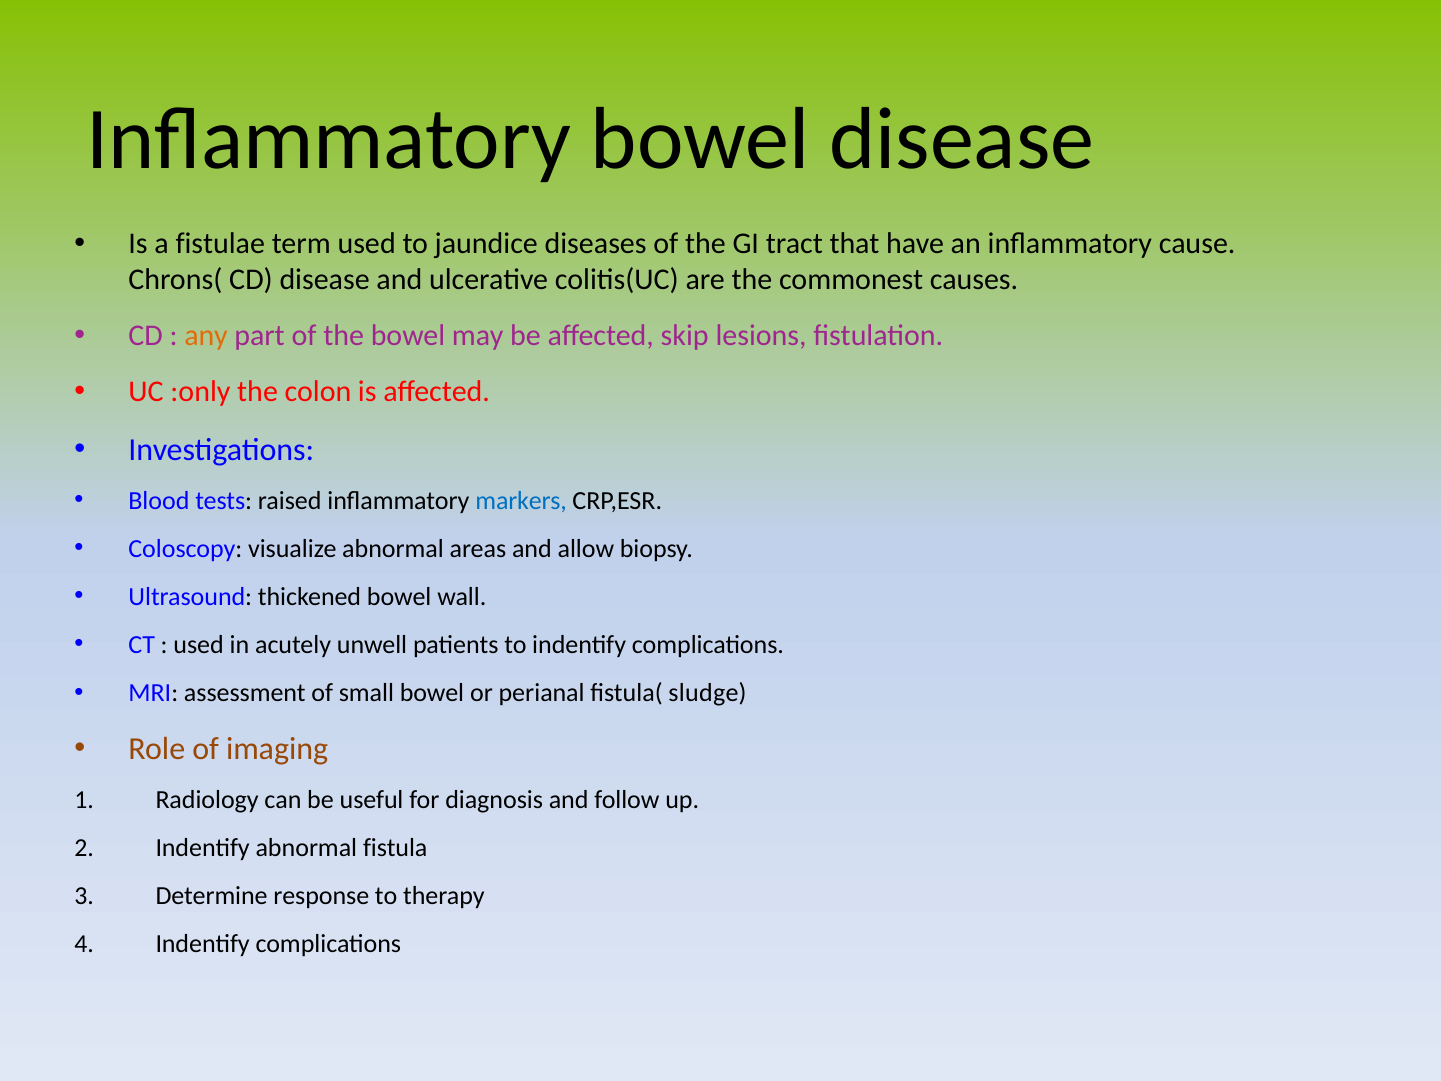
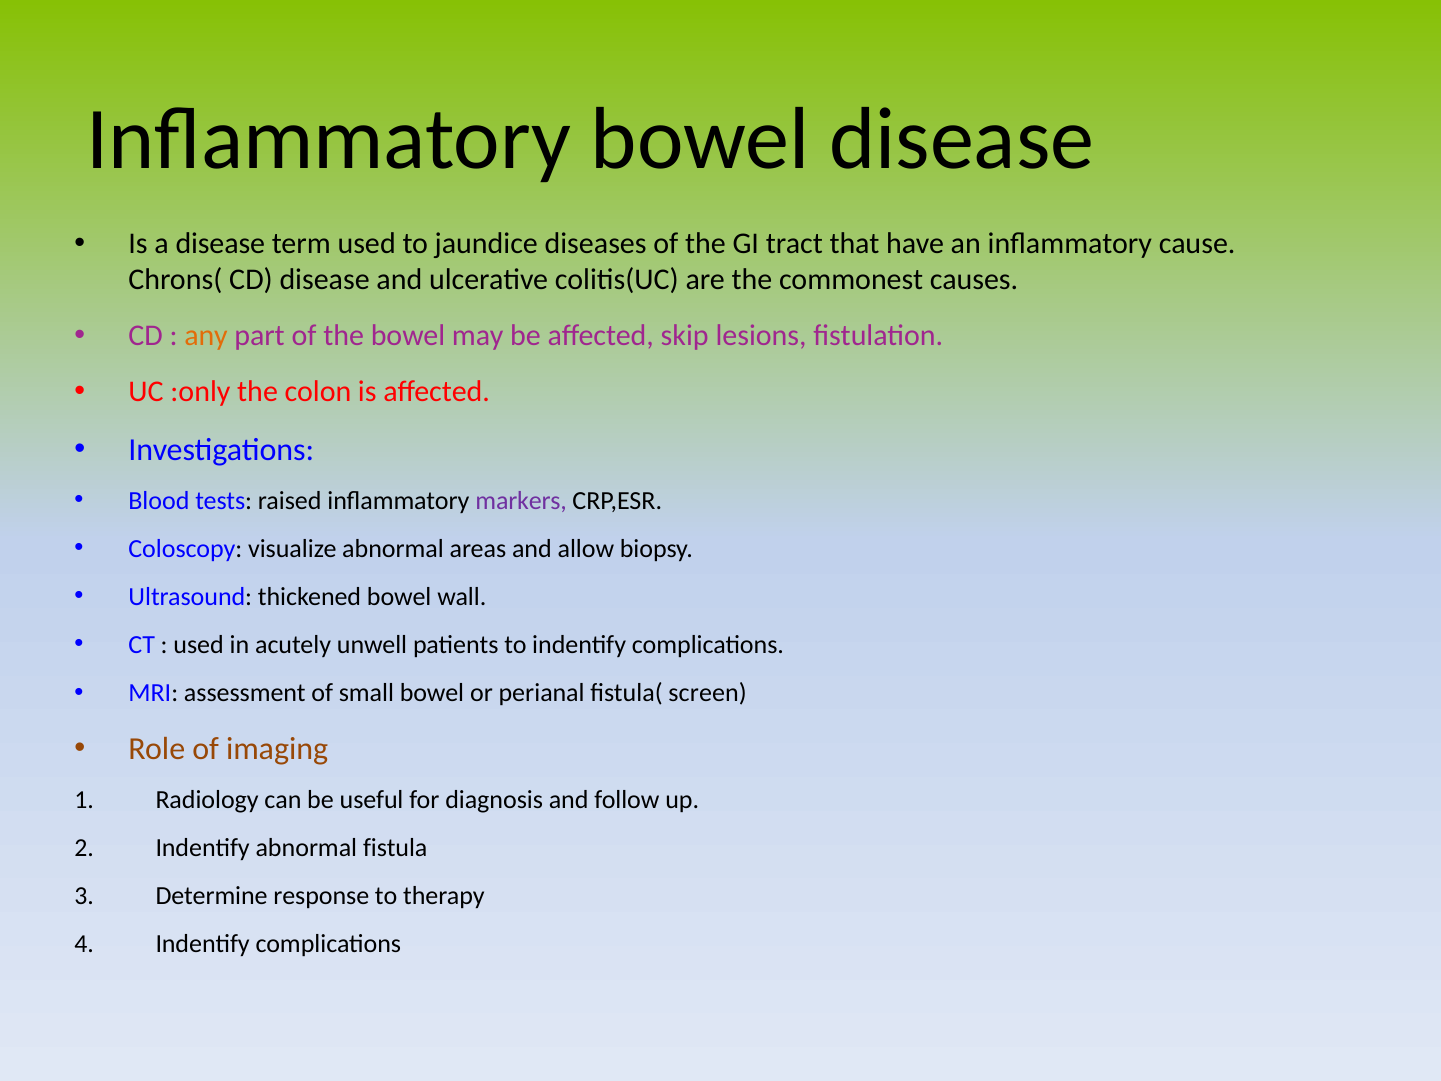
a fistulae: fistulae -> disease (220, 243)
markers colour: blue -> purple (521, 501)
sludge: sludge -> screen (708, 693)
